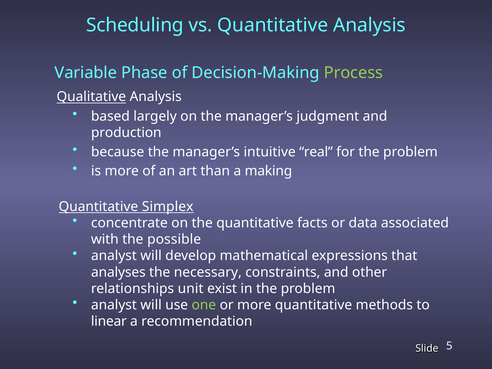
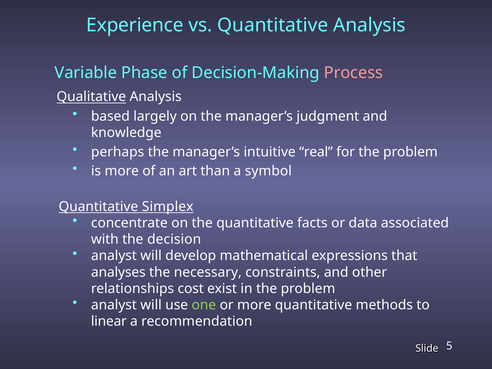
Scheduling: Scheduling -> Experience (135, 25)
Process colour: light green -> pink (353, 73)
production: production -> knowledge (126, 133)
because: because -> perhaps (118, 152)
making: making -> symbol (268, 171)
possible: possible -> decision (174, 239)
unit: unit -> cost (191, 289)
